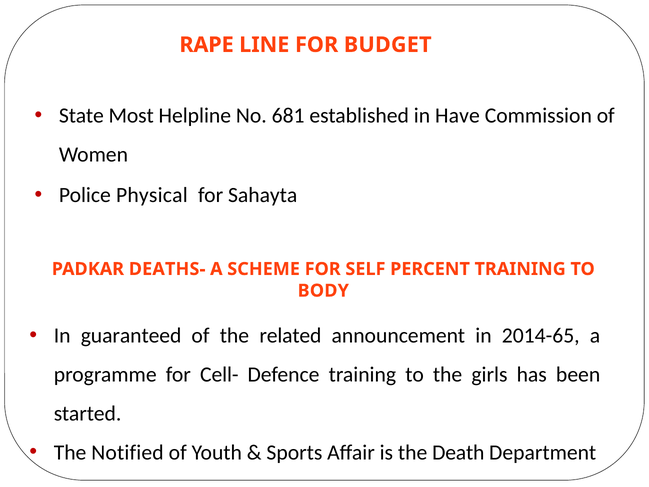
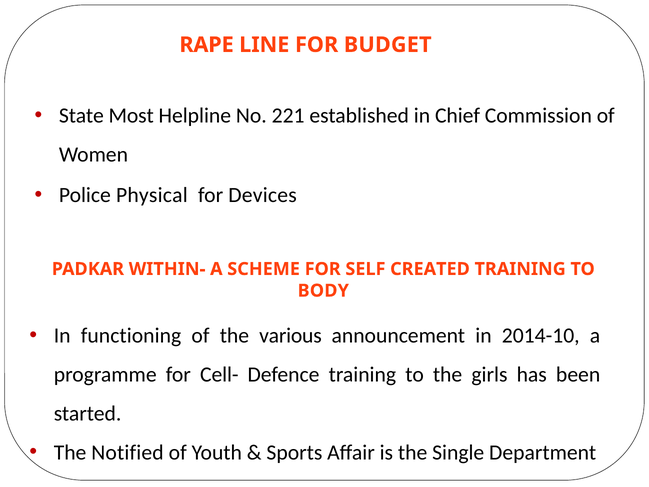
681: 681 -> 221 (288, 116)
Have: Have -> Chief (458, 116)
Sahayta: Sahayta -> Devices (263, 195)
DEATHS-: DEATHS- -> WITHIN- (167, 269)
PERCENT: PERCENT -> CREATED (430, 269)
guaranteed: guaranteed -> functioning (131, 335)
related: related -> various (290, 335)
2014-65: 2014-65 -> 2014-10 (541, 335)
Death: Death -> Single (458, 452)
